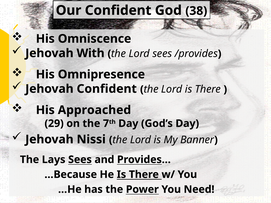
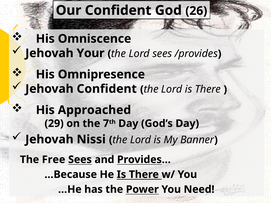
38: 38 -> 26 (196, 11)
With: With -> Your (91, 53)
Lays: Lays -> Free (54, 160)
